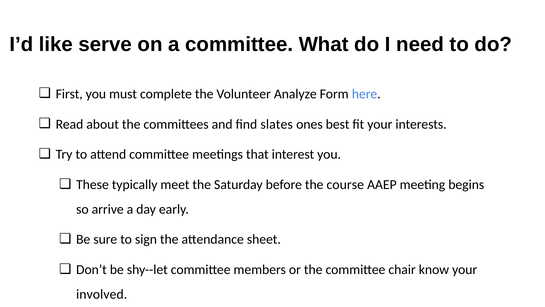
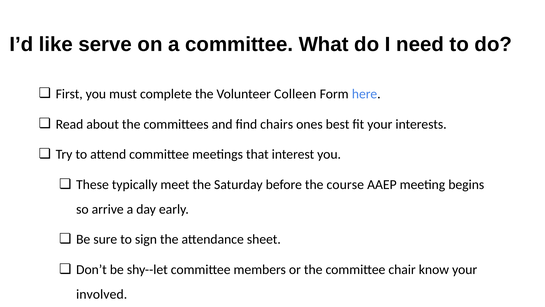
Analyze: Analyze -> Colleen (295, 94)
slates: slates -> chairs (277, 124)
